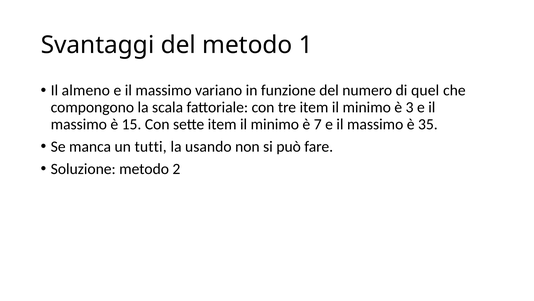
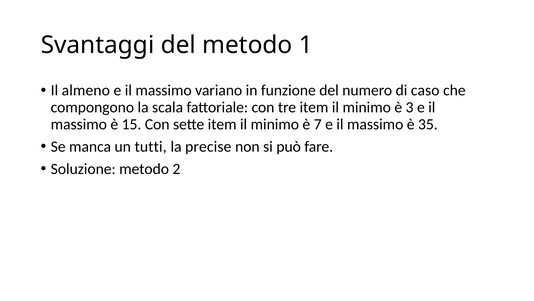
quel: quel -> caso (425, 90)
usando: usando -> precise (208, 146)
